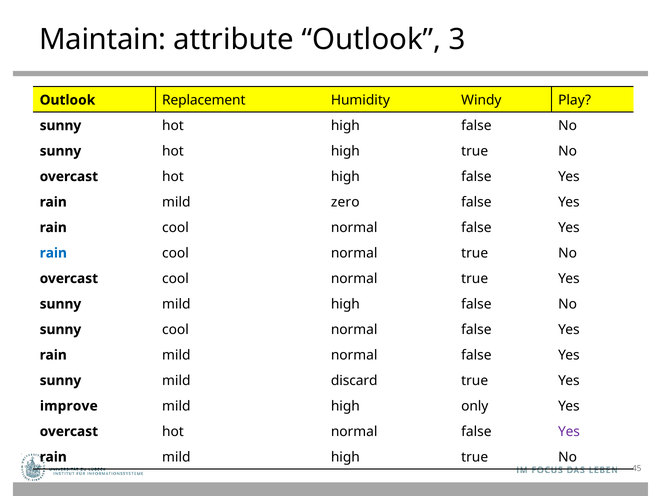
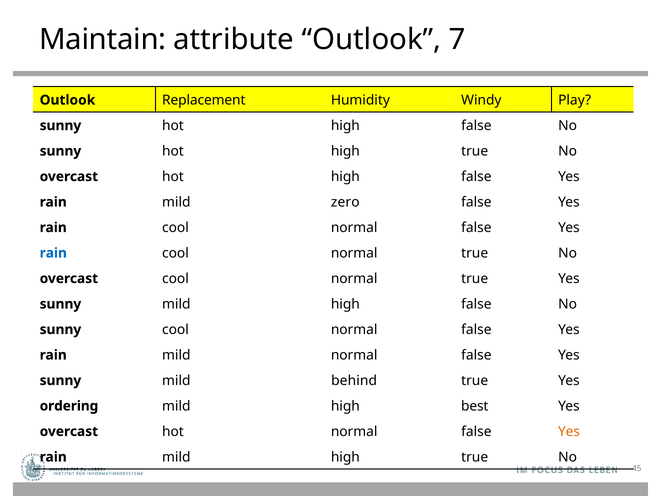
3: 3 -> 7 (457, 40)
discard: discard -> behind (354, 380)
improve: improve -> ordering (69, 406)
only: only -> best (475, 406)
Yes colour: purple -> orange (569, 431)
